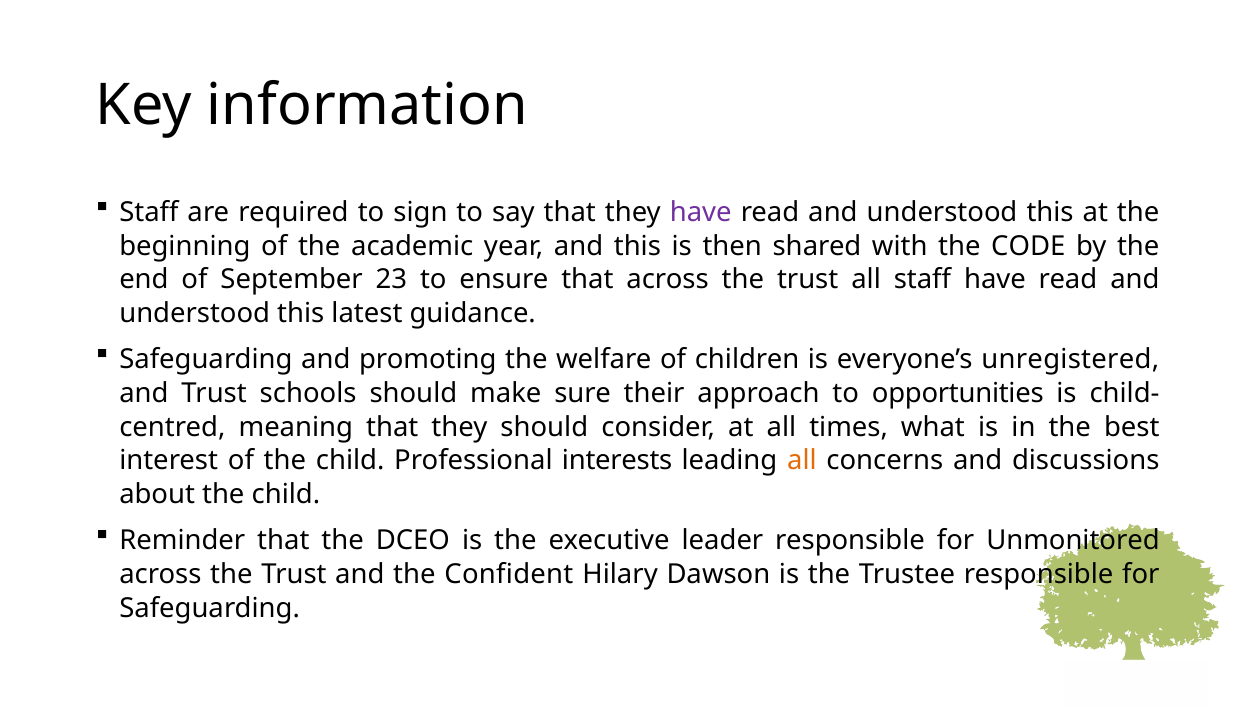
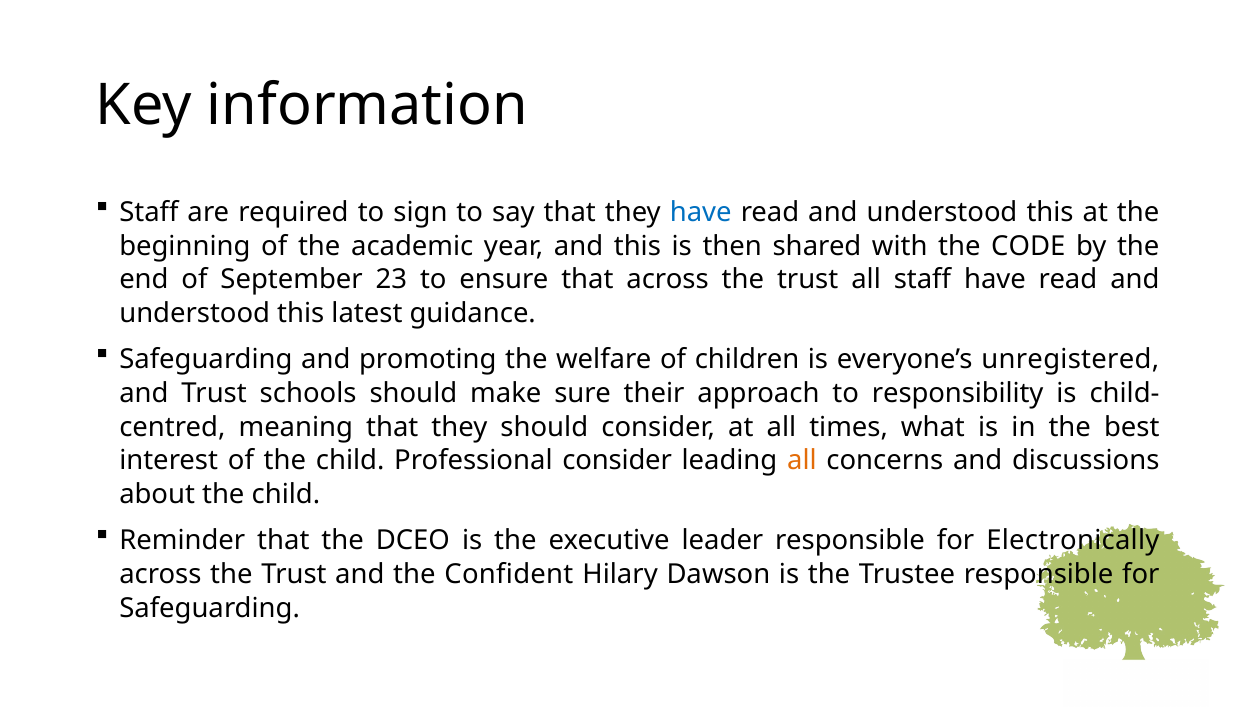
have colour: purple -> blue (701, 212)
opportunities: opportunities -> responsibility (958, 393)
Professional interests: interests -> consider (617, 461)
Unmonitored: Unmonitored -> Electronically (1073, 540)
